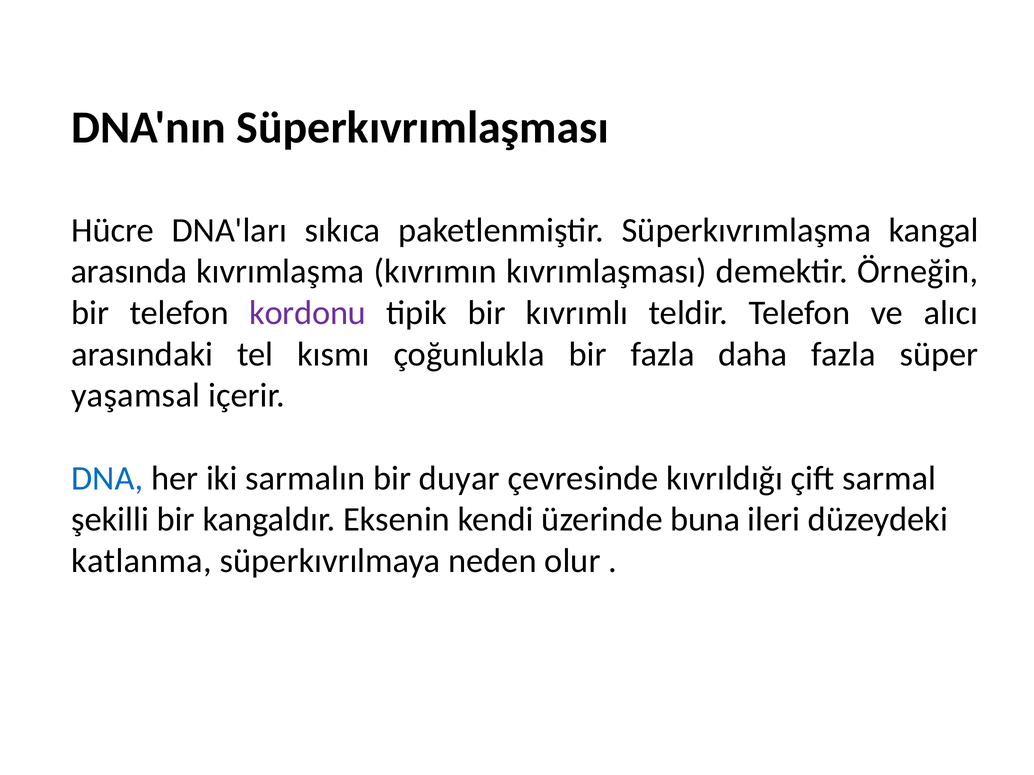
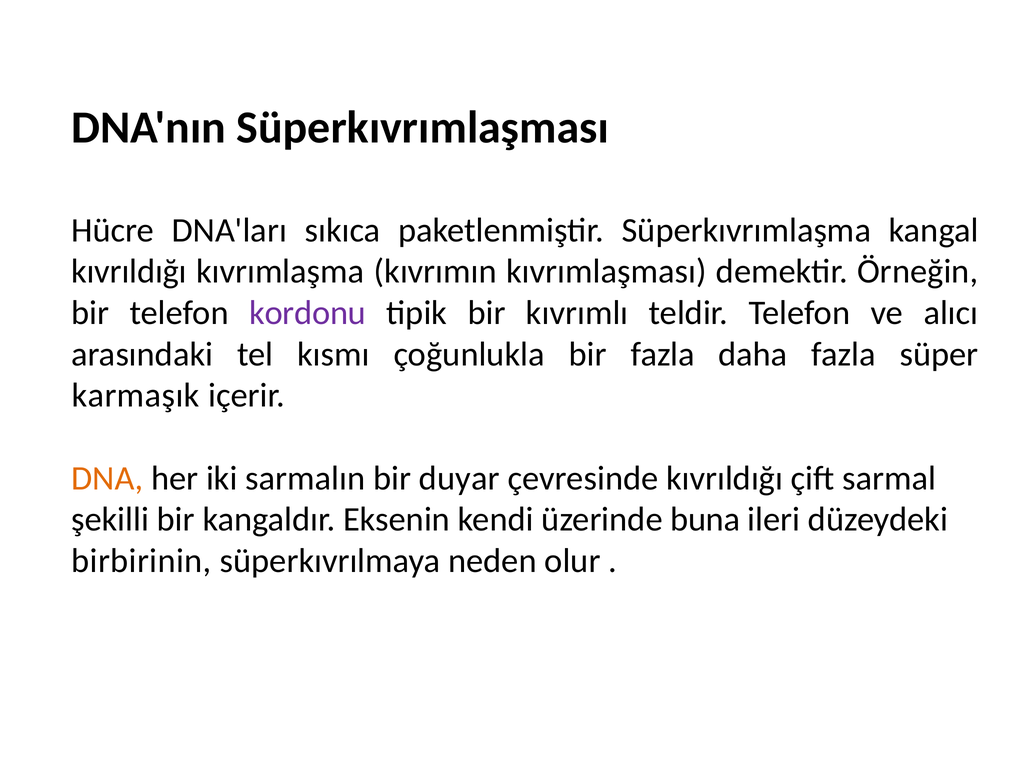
arasında: arasında -> kıvrıldığı (129, 272)
yaşamsal: yaşamsal -> karmaşık (136, 396)
DNA colour: blue -> orange (107, 479)
katlanma: katlanma -> birbirinin (141, 561)
